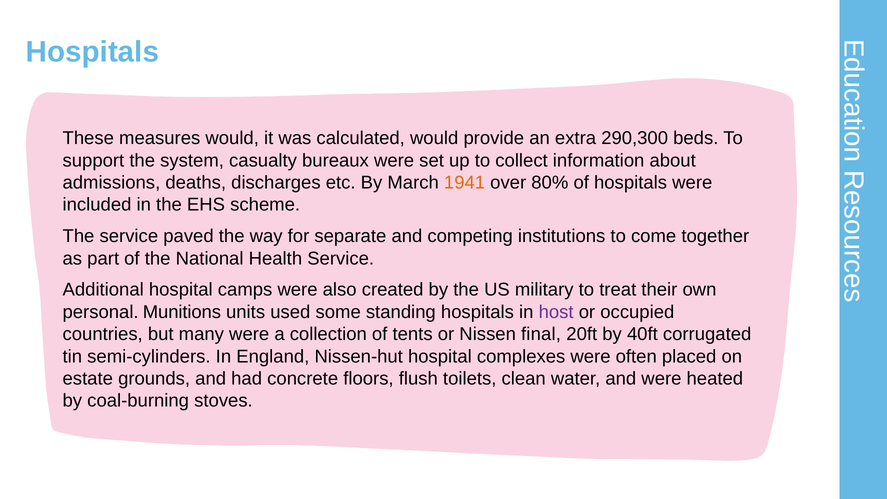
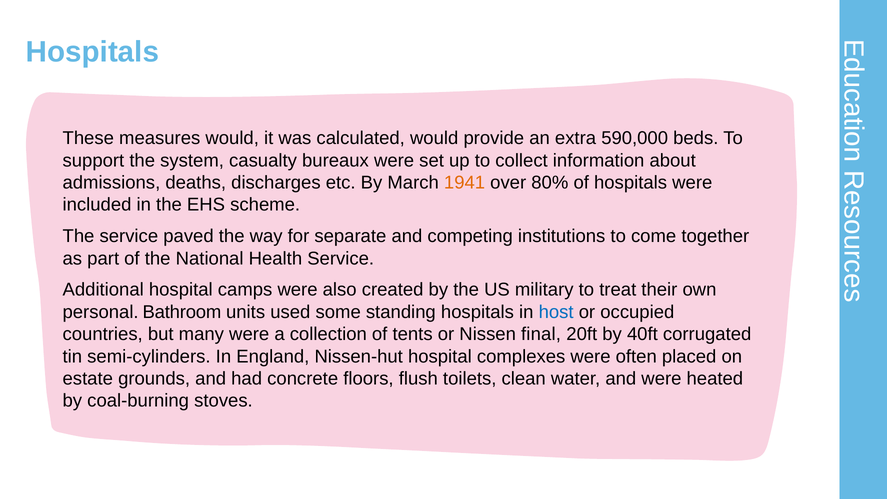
290,300: 290,300 -> 590,000 (635, 138)
Munitions: Munitions -> Bathroom (182, 312)
host colour: purple -> blue (556, 312)
